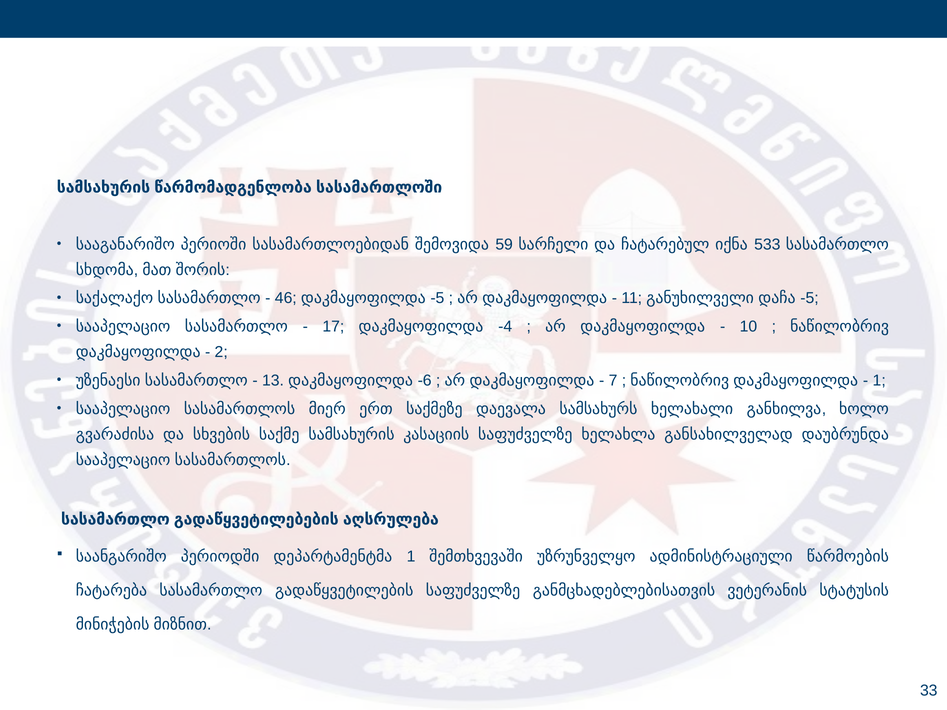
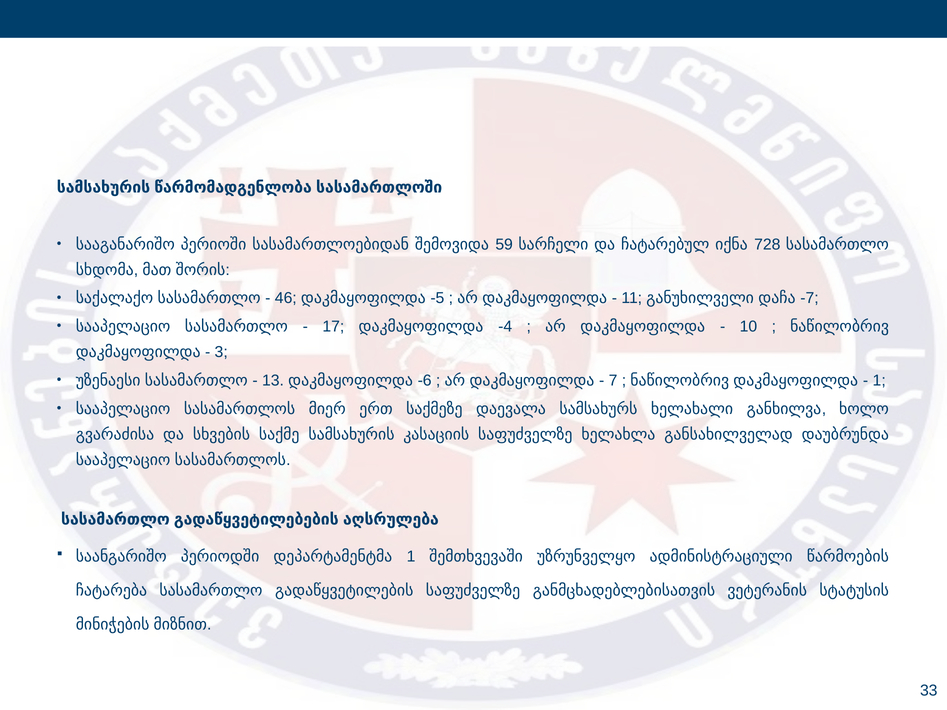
533: 533 -> 728 (767, 244)
11 -5: -5 -> -7 (809, 298)
2: 2 -> 3 (221, 352)
